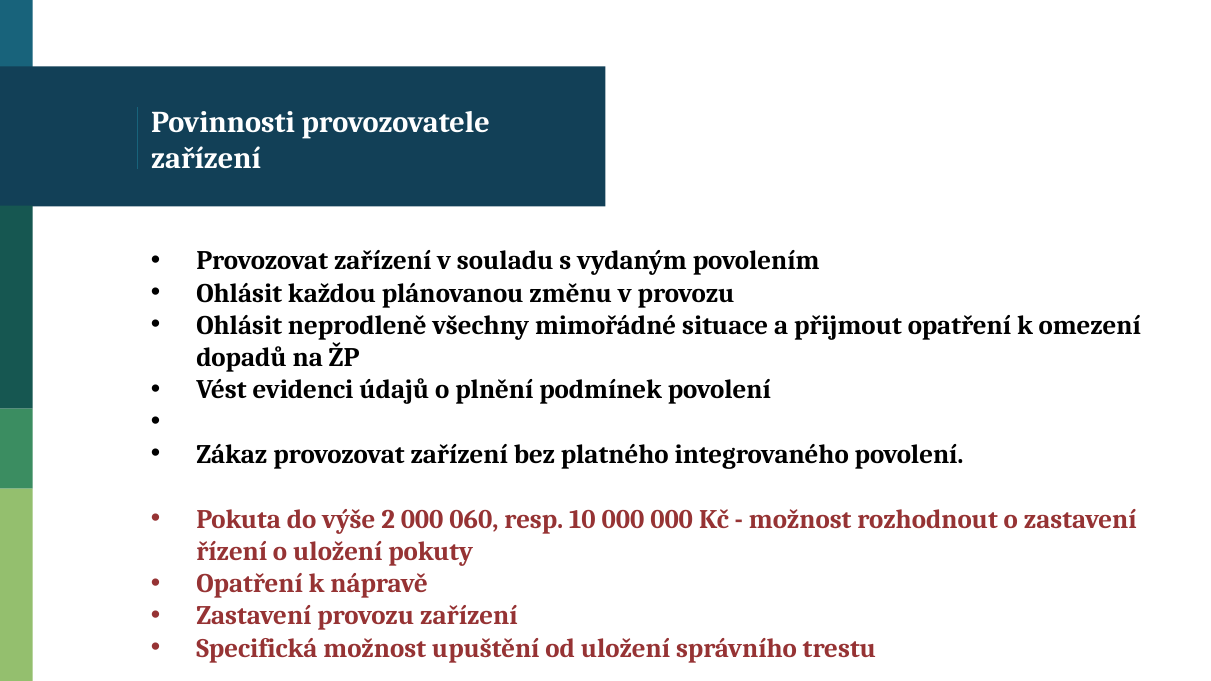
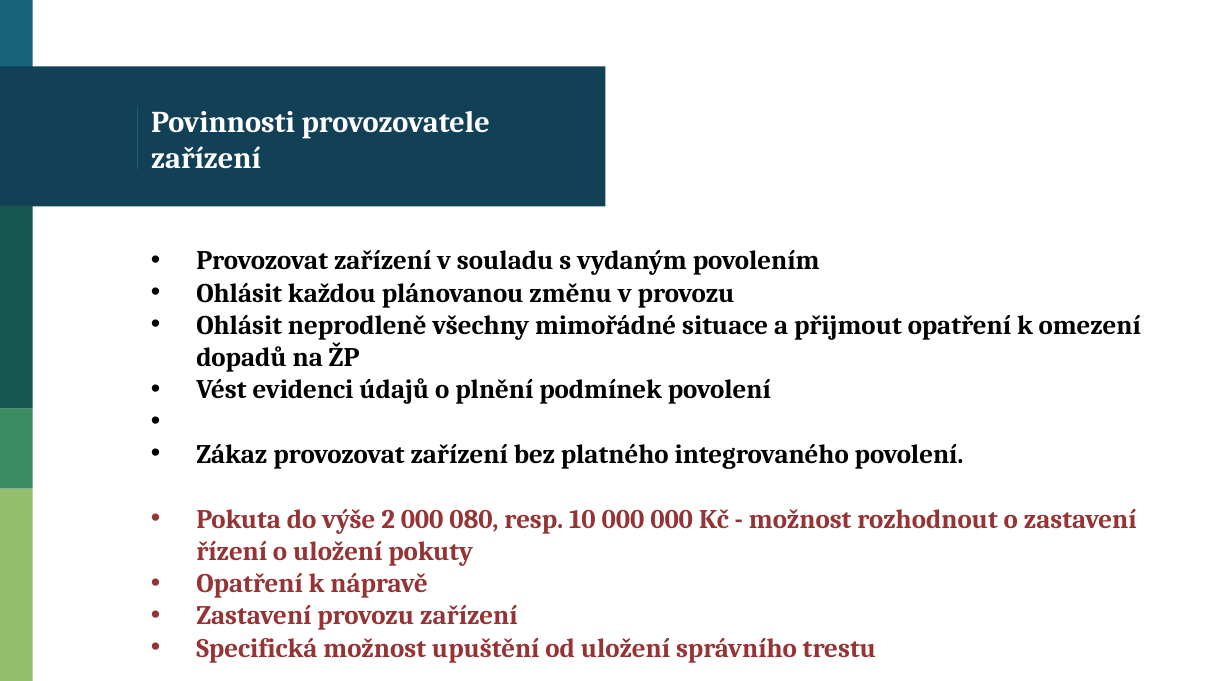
060: 060 -> 080 (474, 519)
